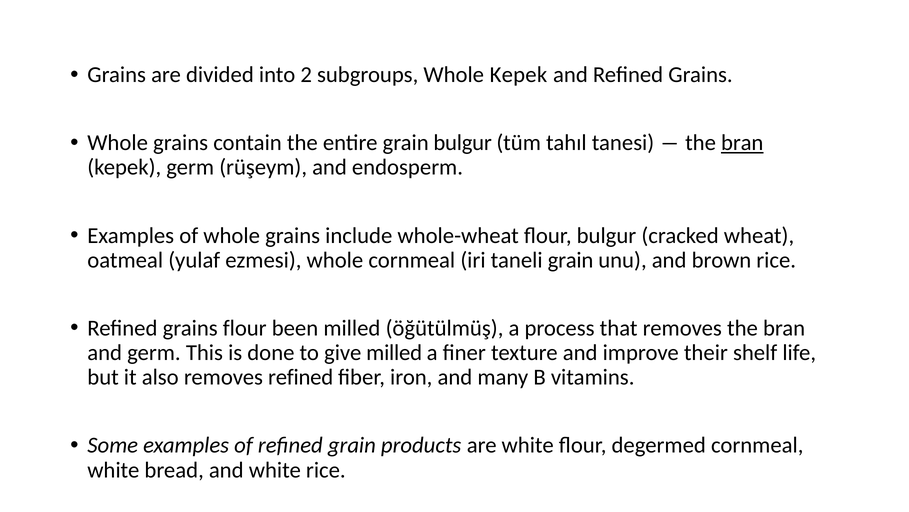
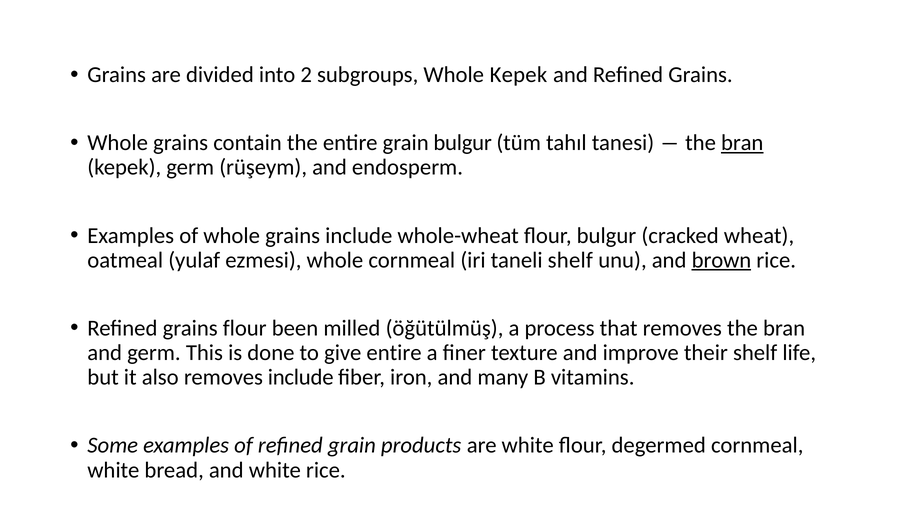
taneli grain: grain -> shelf (570, 260)
brown underline: none -> present (721, 260)
give milled: milled -> entire (394, 352)
removes refined: refined -> include (301, 377)
